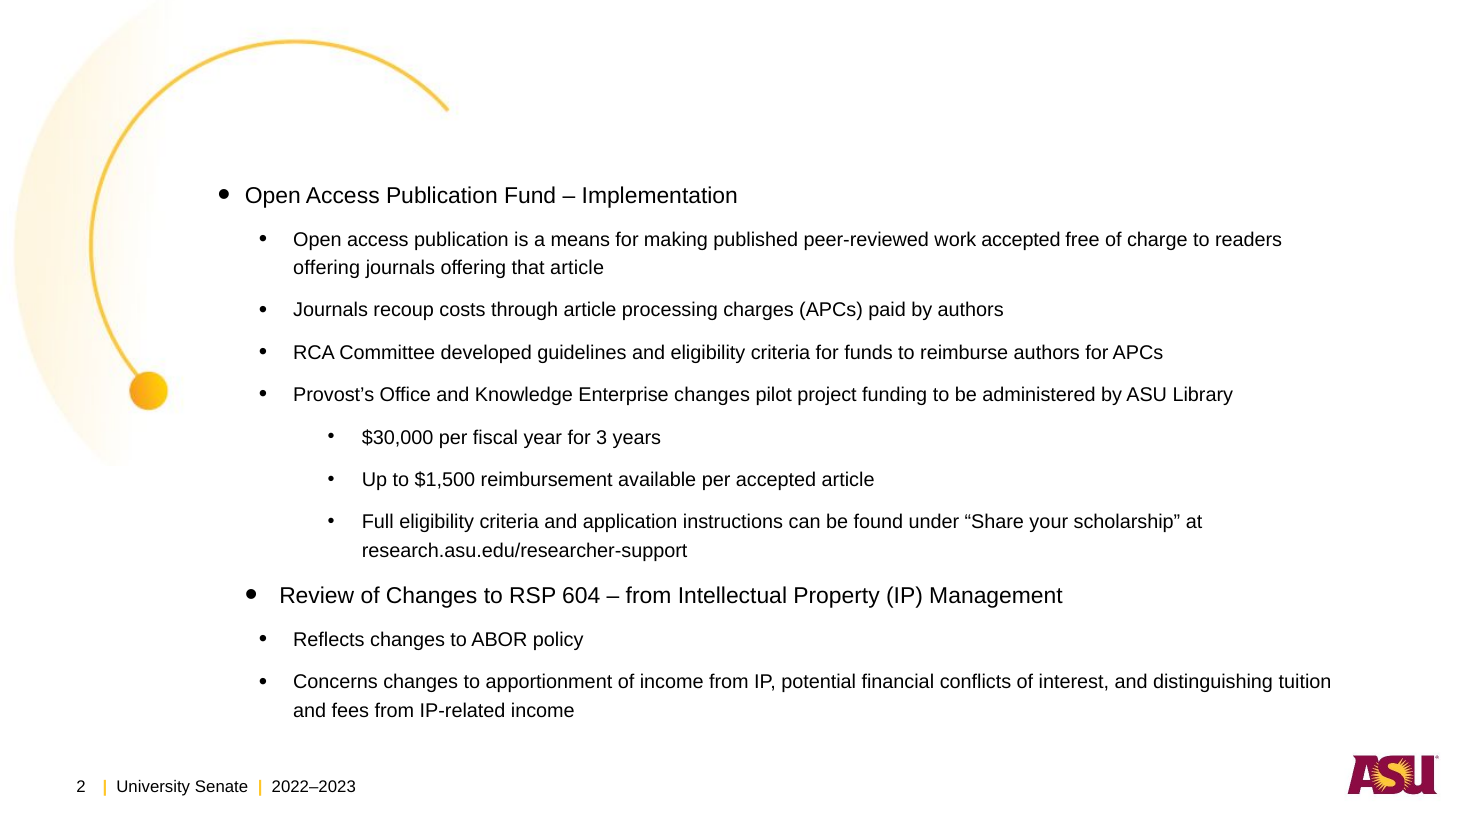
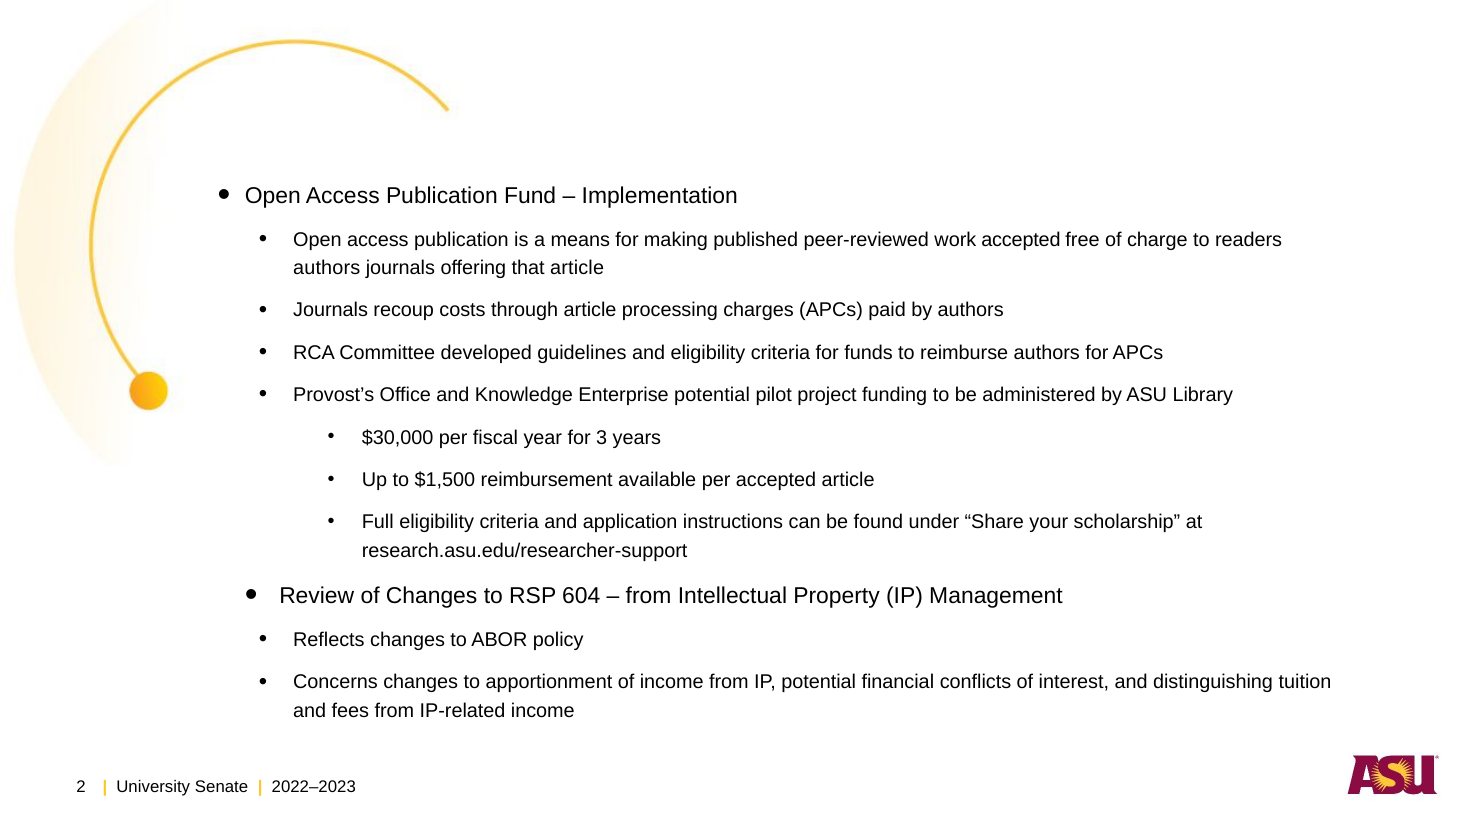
offering: offering -> authors (327, 268)
Enterprise changes: changes -> potential (712, 395)
